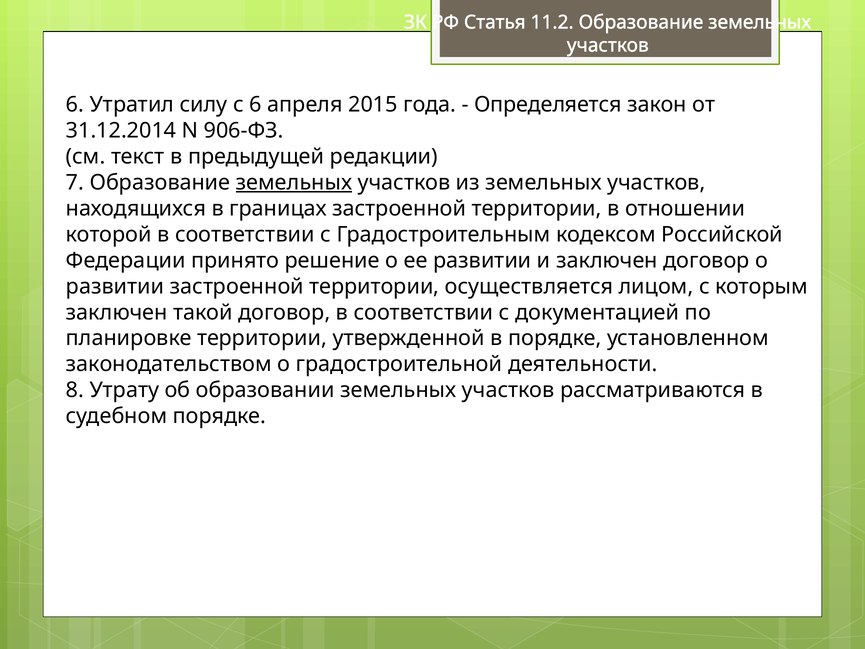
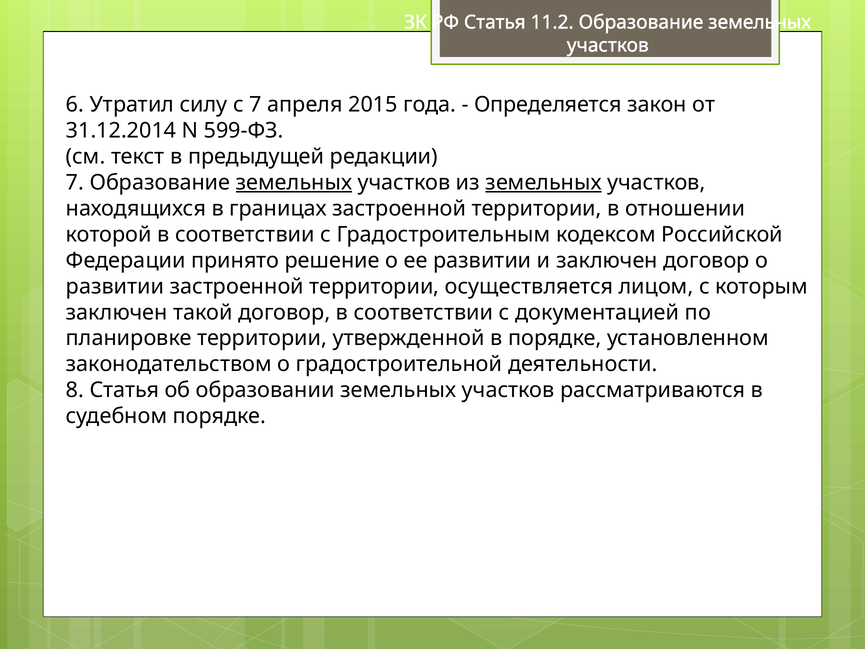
с 6: 6 -> 7 (256, 105)
906-ФЗ: 906-ФЗ -> 599-ФЗ (244, 131)
земельных underline: none -> present (544, 183)
8 Утрату: Утрату -> Статья (124, 390)
